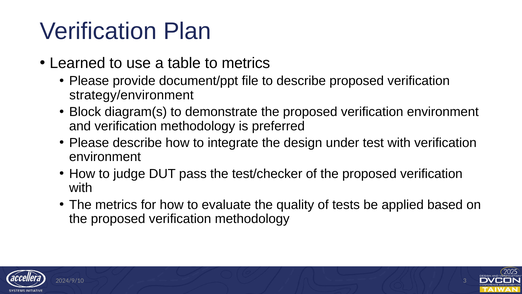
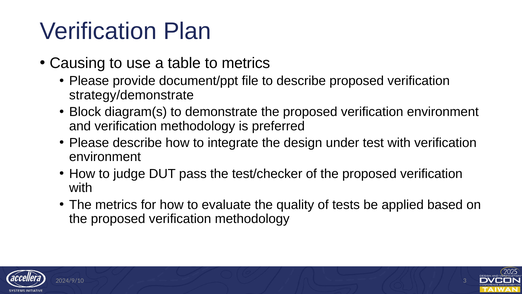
Learned: Learned -> Causing (77, 63)
strategy/environment: strategy/environment -> strategy/demonstrate (131, 95)
